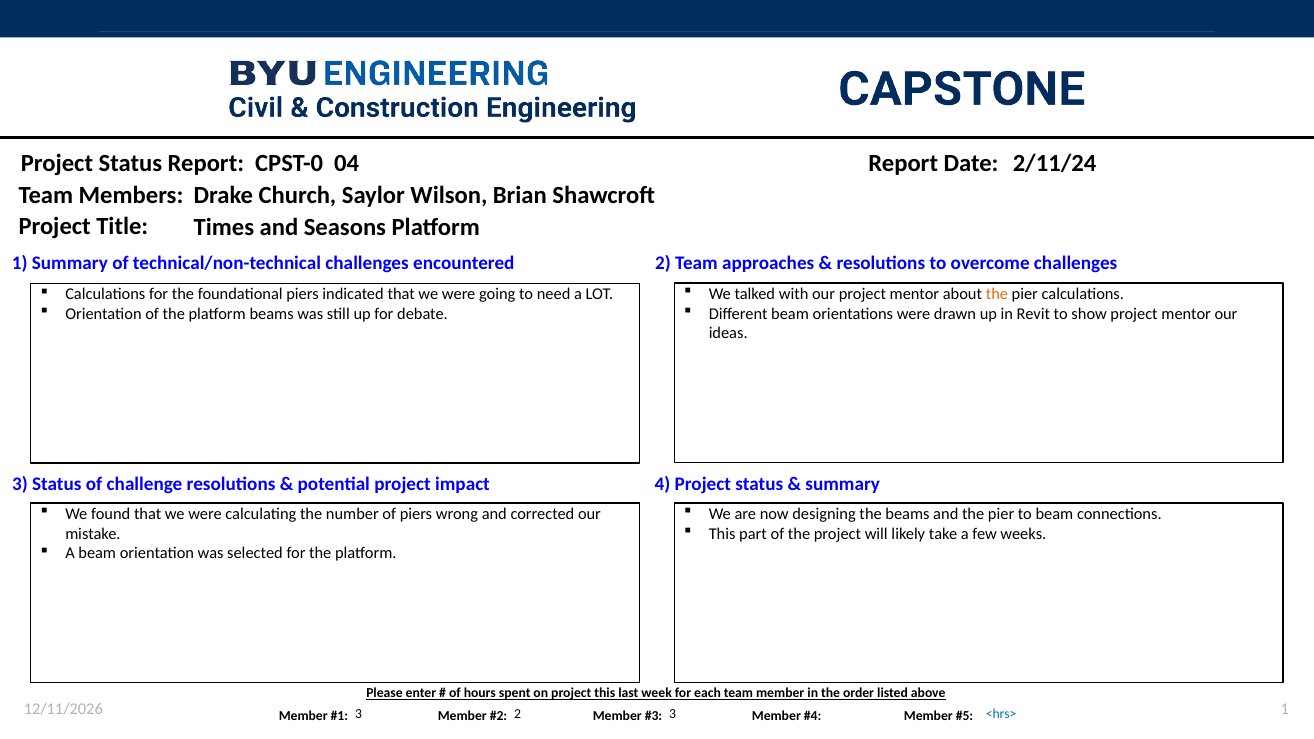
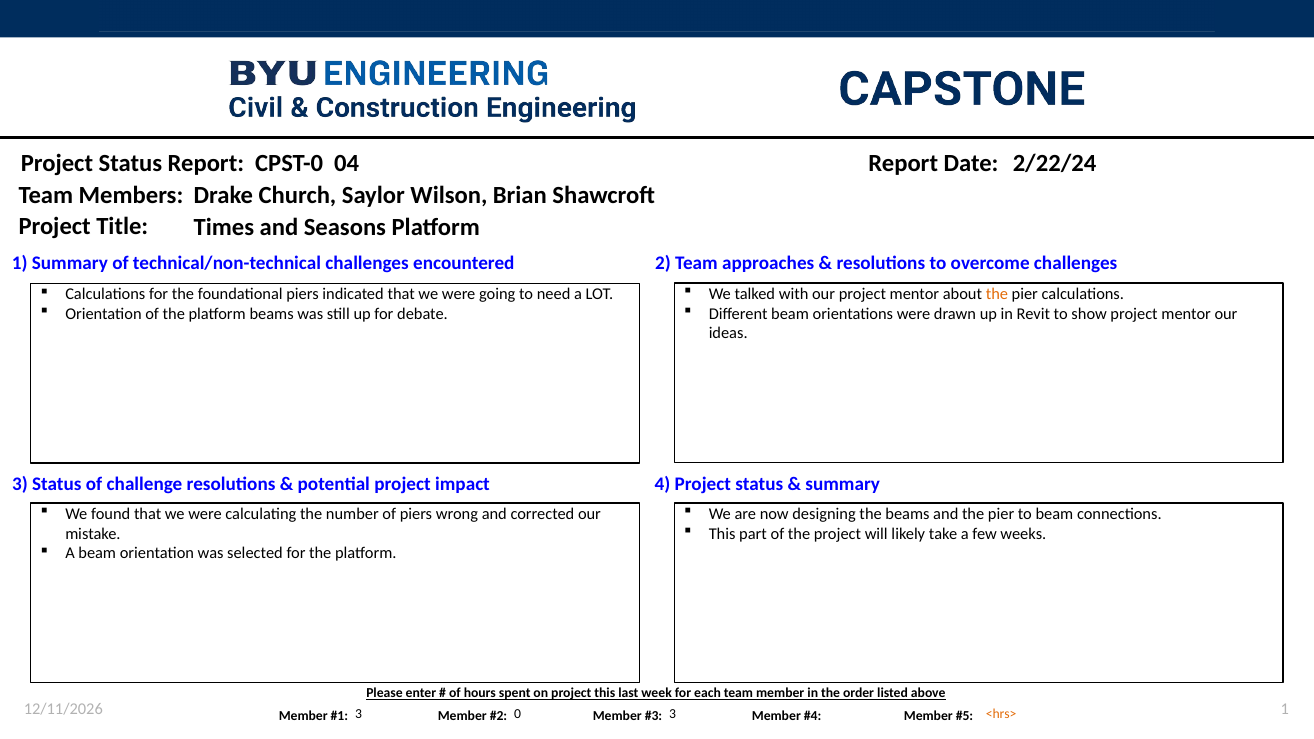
2/11/24: 2/11/24 -> 2/22/24 (1055, 163)
3 2: 2 -> 0 (518, 714)
<hrs> colour: blue -> orange (1001, 714)
